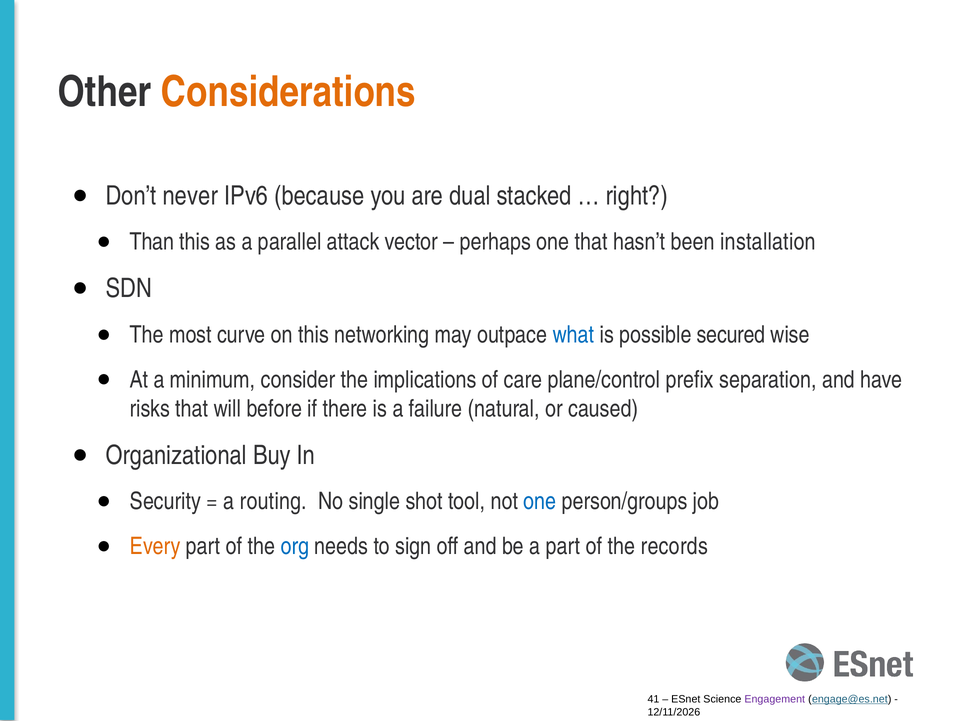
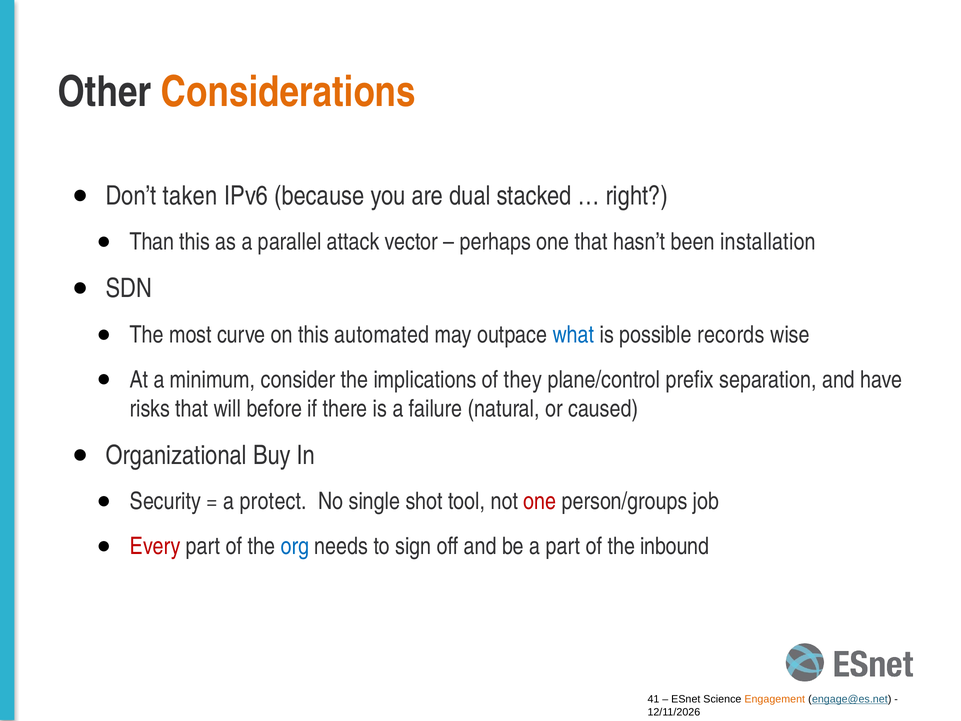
never: never -> taken (190, 196)
networking: networking -> automated (382, 335)
secured: secured -> records (731, 335)
care: care -> they (523, 380)
routing: routing -> protect (273, 501)
one colour: blue -> red (540, 501)
Every colour: orange -> red (155, 546)
records: records -> inbound (675, 546)
Engagement colour: purple -> orange (775, 699)
